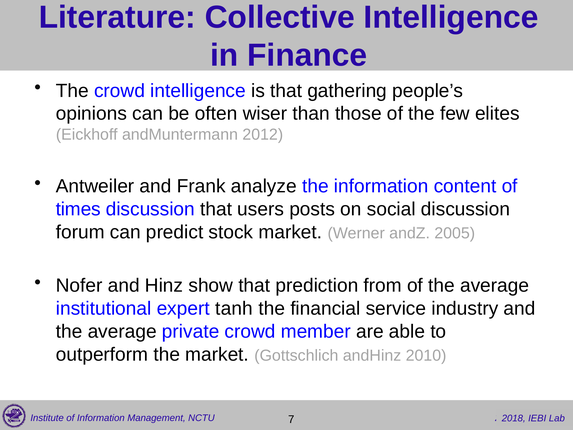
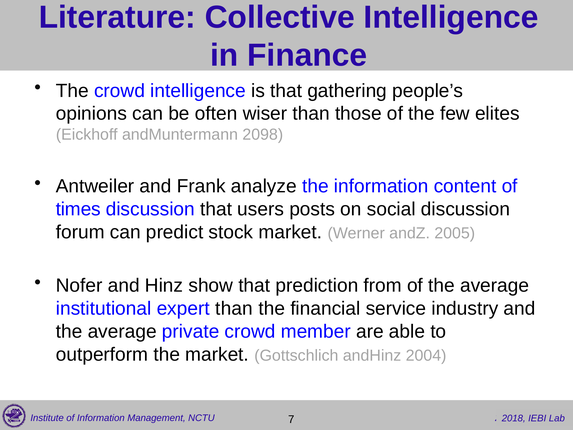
2012: 2012 -> 2098 (263, 134)
expert tanh: tanh -> than (234, 308)
2010: 2010 -> 2004 (426, 355)
